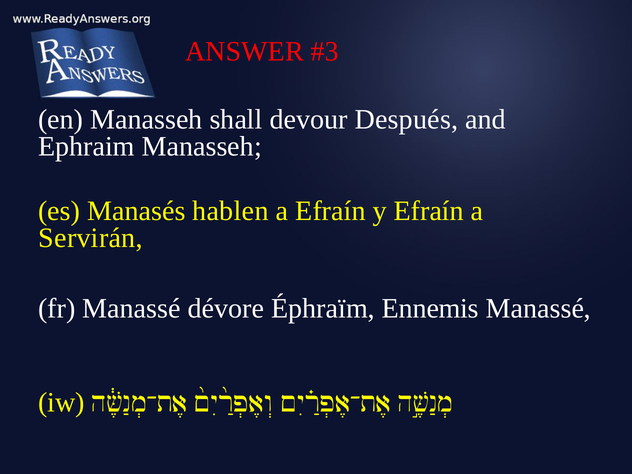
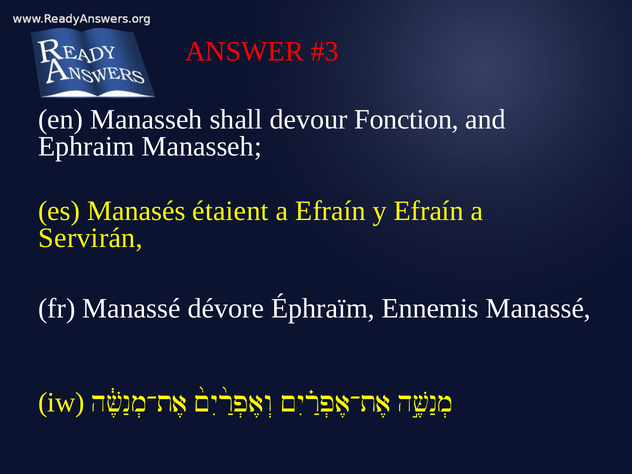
Después: Después -> Fonction (407, 119)
hablen: hablen -> étaient (230, 211)
